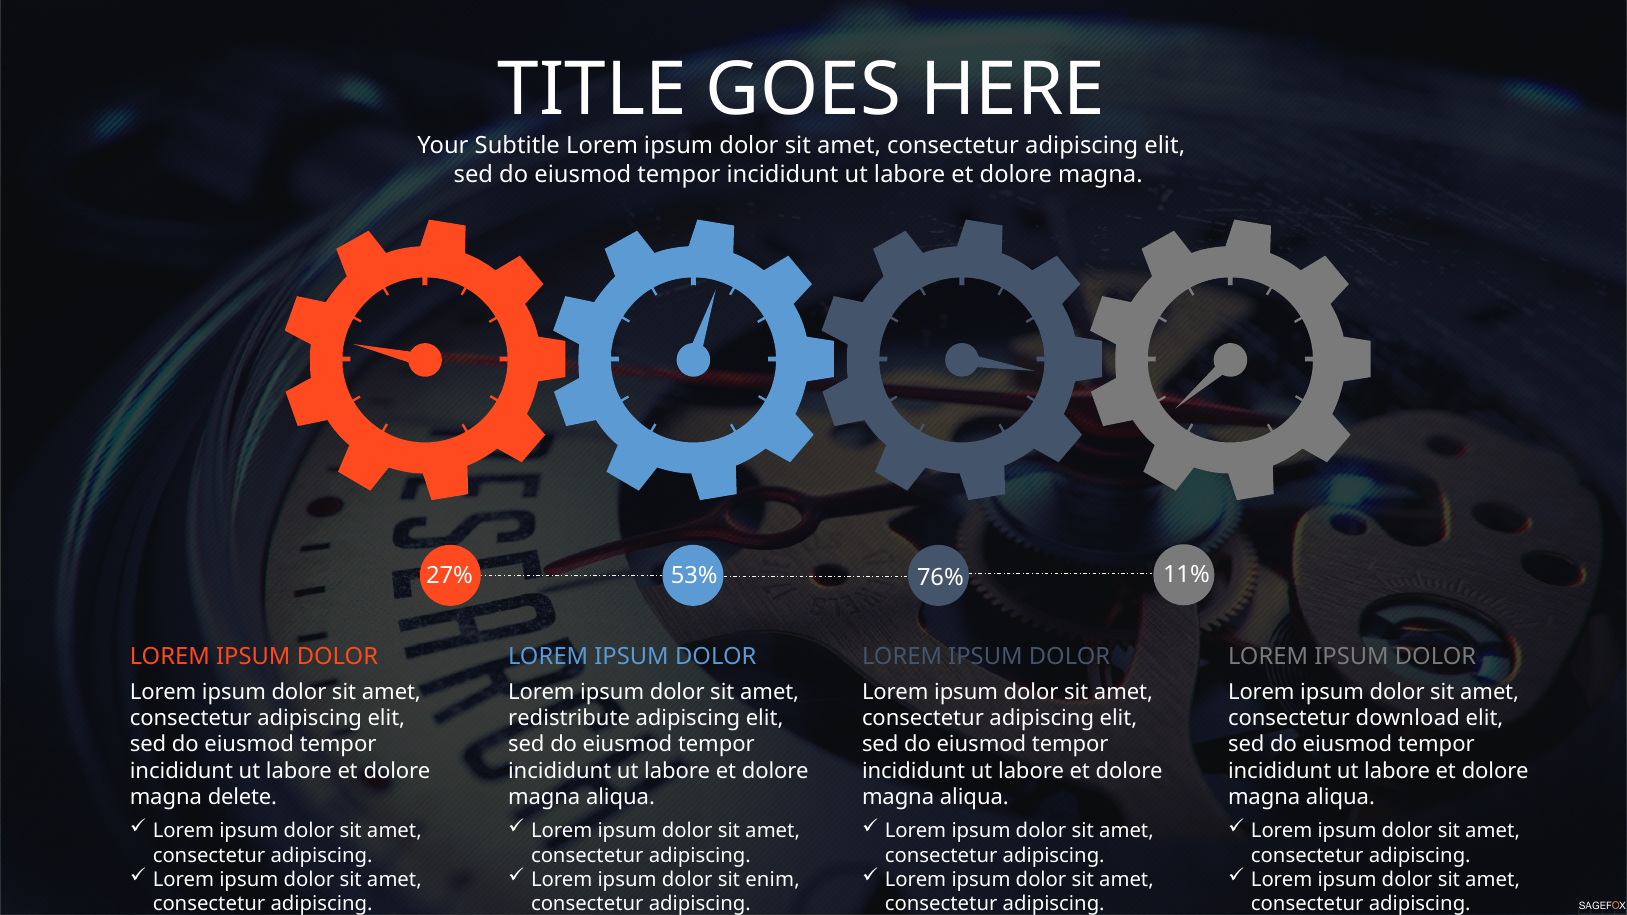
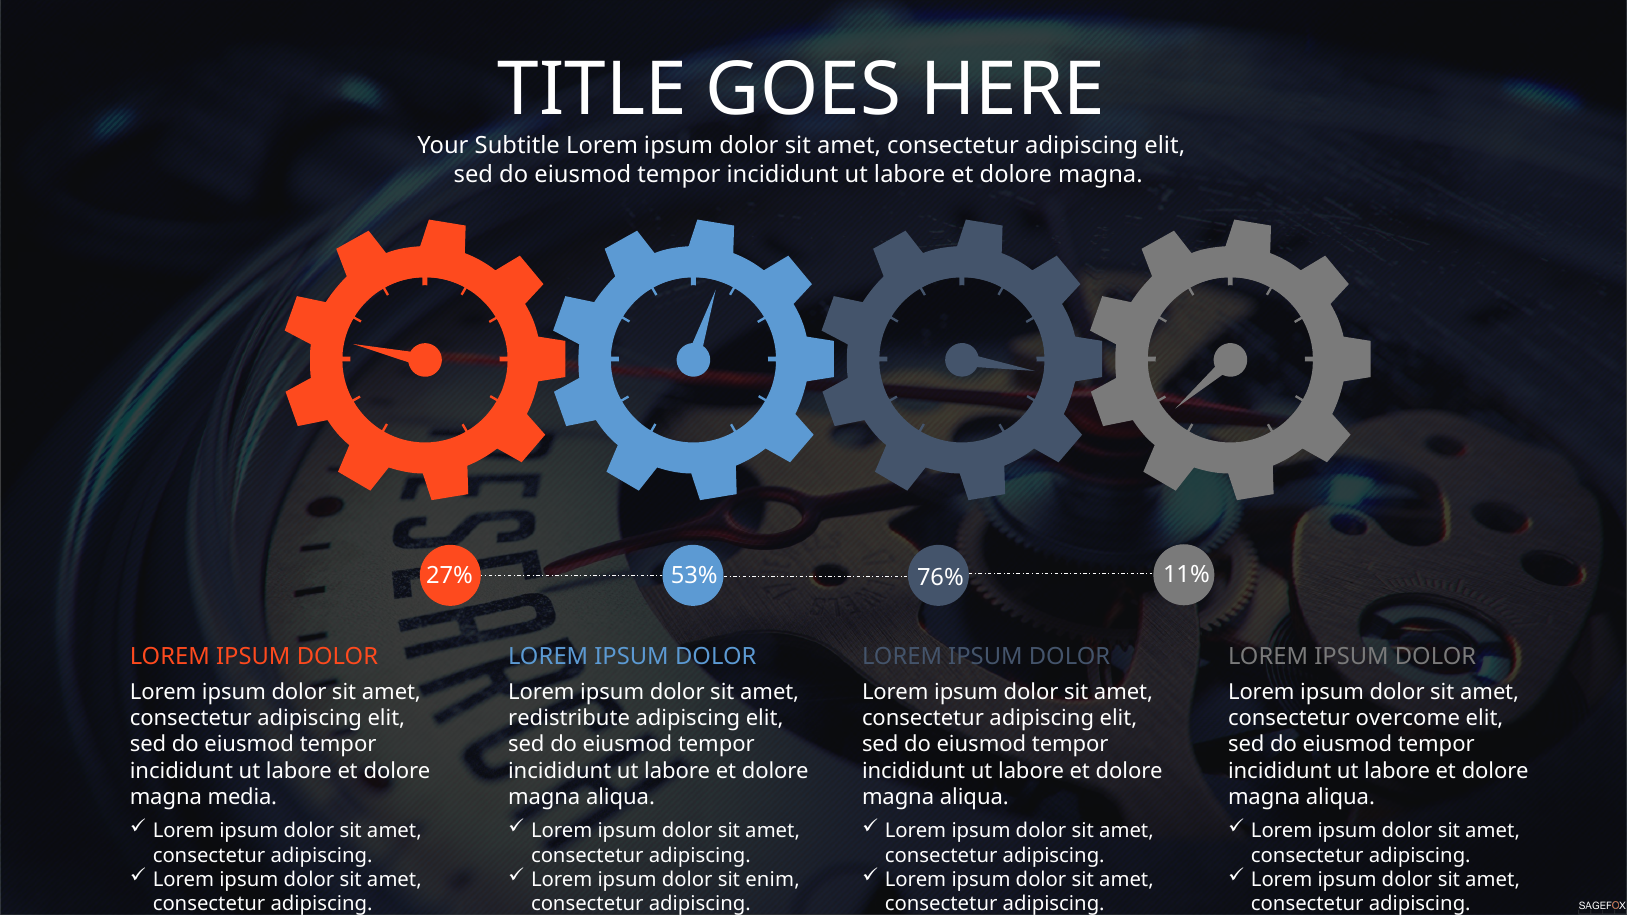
download: download -> overcome (1408, 718)
delete: delete -> media (242, 798)
